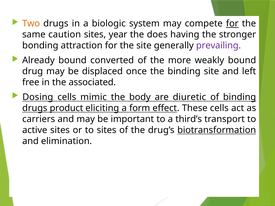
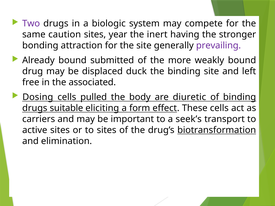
Two colour: orange -> purple (31, 24)
for underline: present -> none (232, 24)
does: does -> inert (157, 35)
converted: converted -> submitted (112, 60)
once: once -> duck (136, 71)
mimic: mimic -> pulled (94, 97)
product: product -> suitable (66, 108)
third’s: third’s -> seek’s (189, 119)
